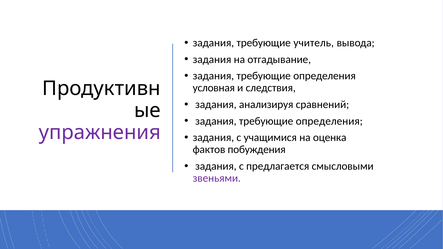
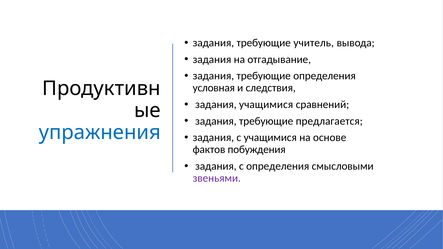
задания анализируя: анализируя -> учащимися (266, 105)
определения: определения -> предлагается (329, 121)
упражнения colour: purple -> blue (100, 132)
оценка: оценка -> основе (330, 138)
с предлагается: предлагается -> определения (278, 166)
